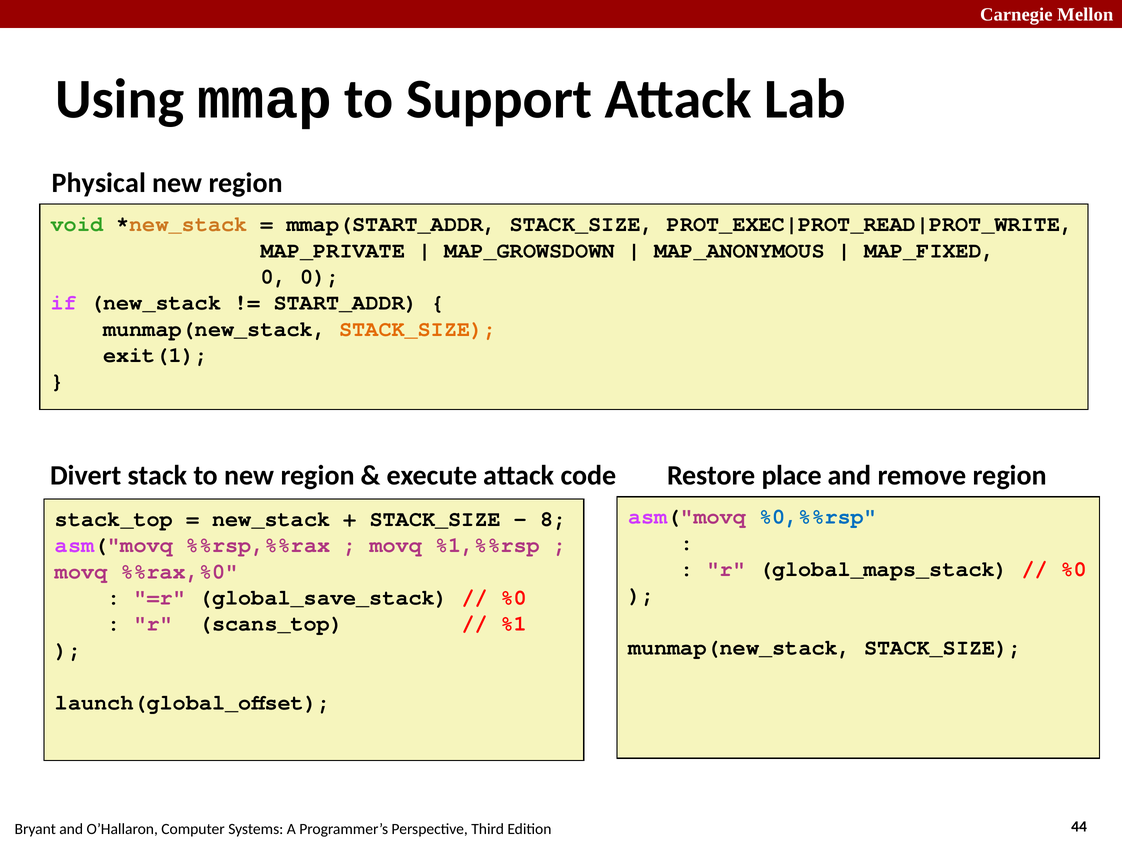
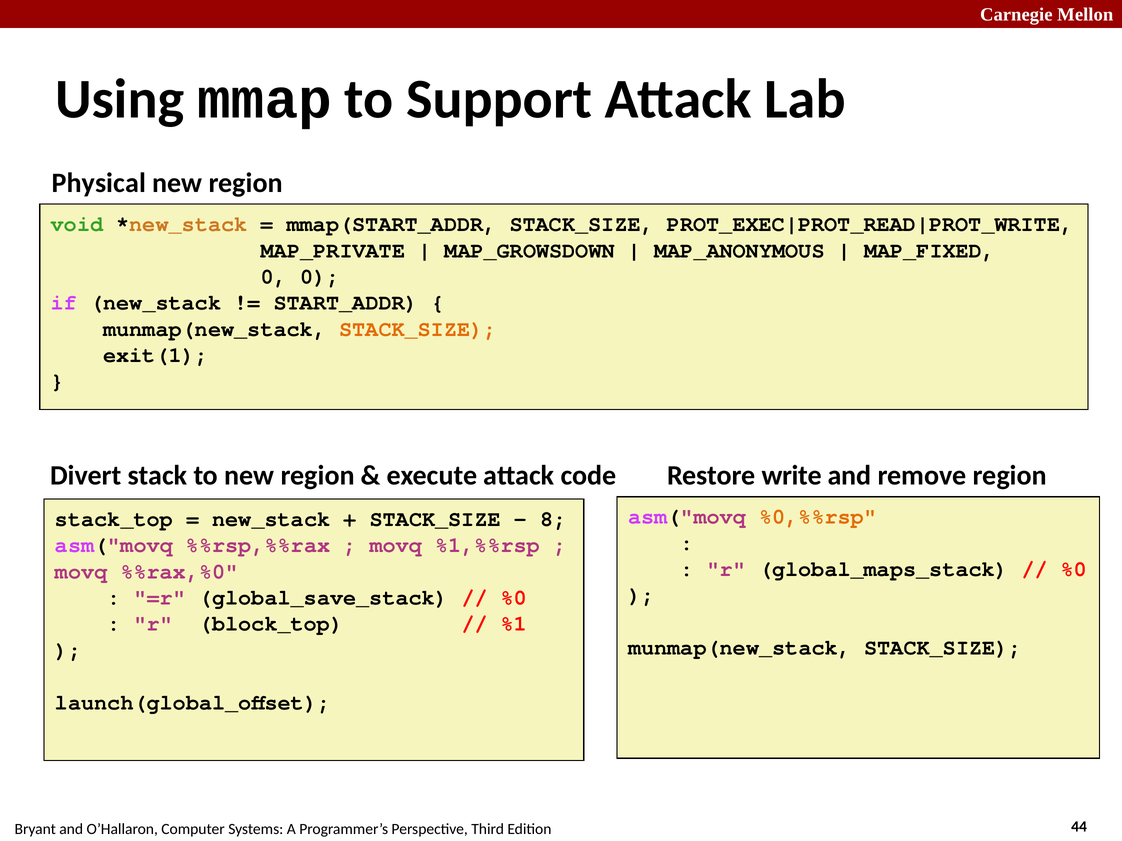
place: place -> write (792, 476)
%0,%%rsp colour: blue -> orange (818, 517)
scans_top: scans_top -> block_top (271, 624)
